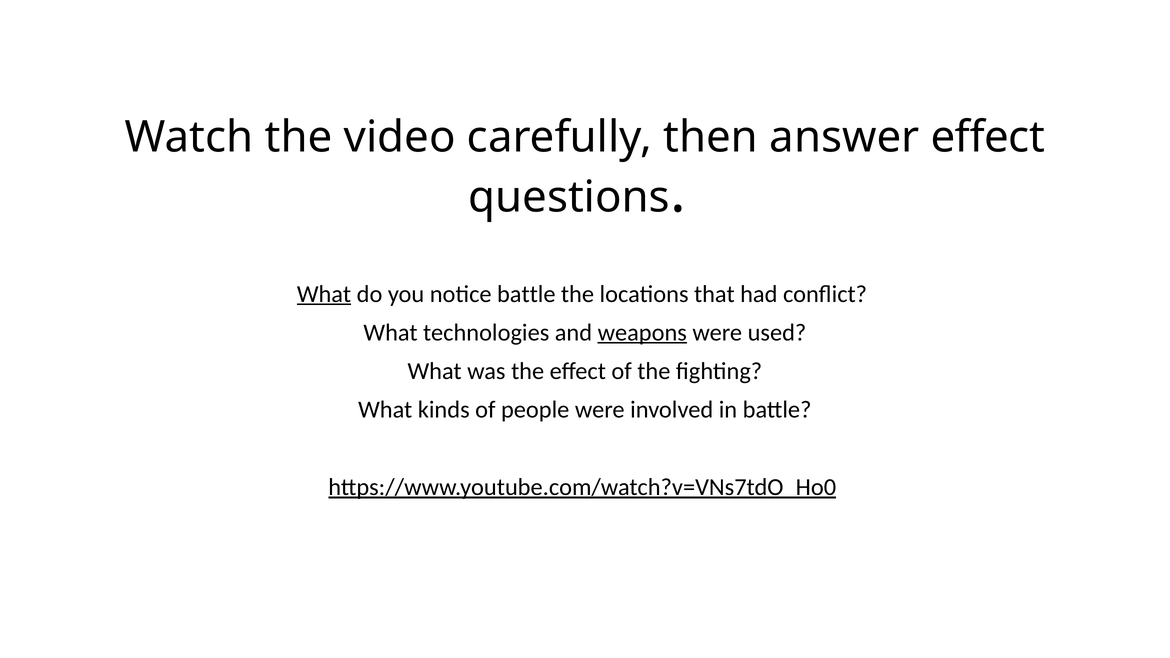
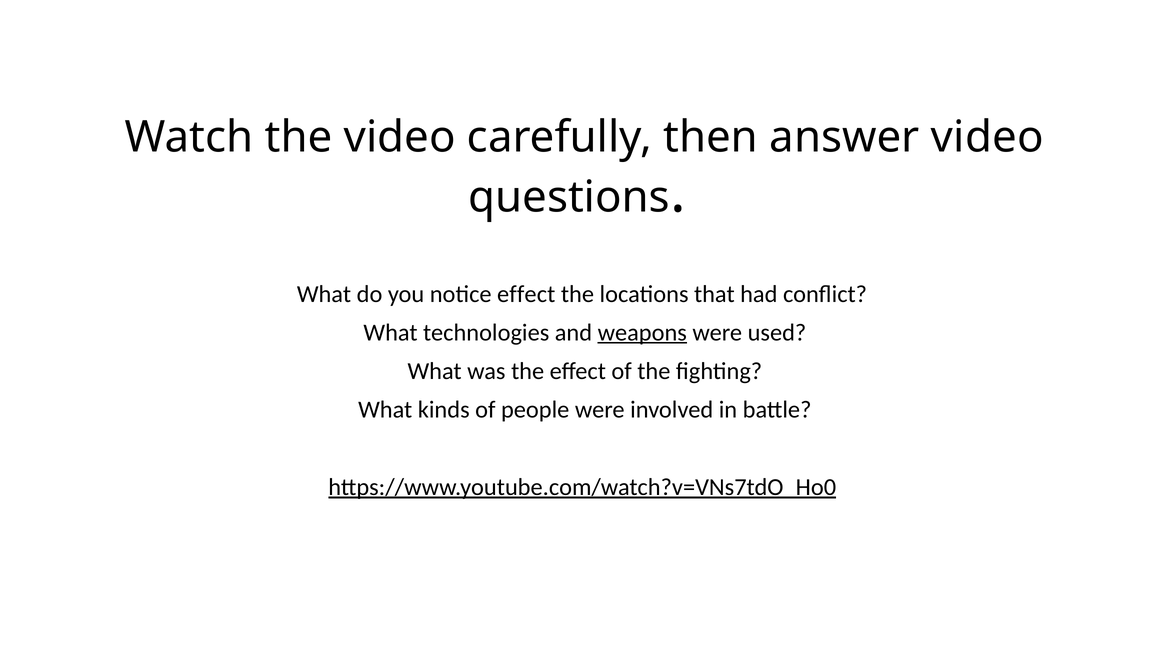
answer effect: effect -> video (987, 137)
What underline: present -> none (324, 294)
notice battle: battle -> effect (526, 294)
